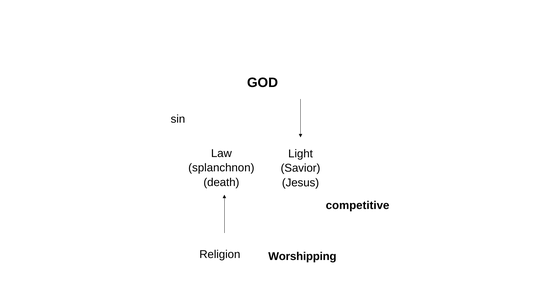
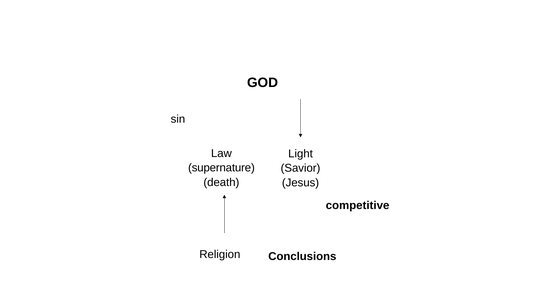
splanchnon: splanchnon -> supernature (221, 168)
Worshipping: Worshipping -> Conclusions (302, 256)
